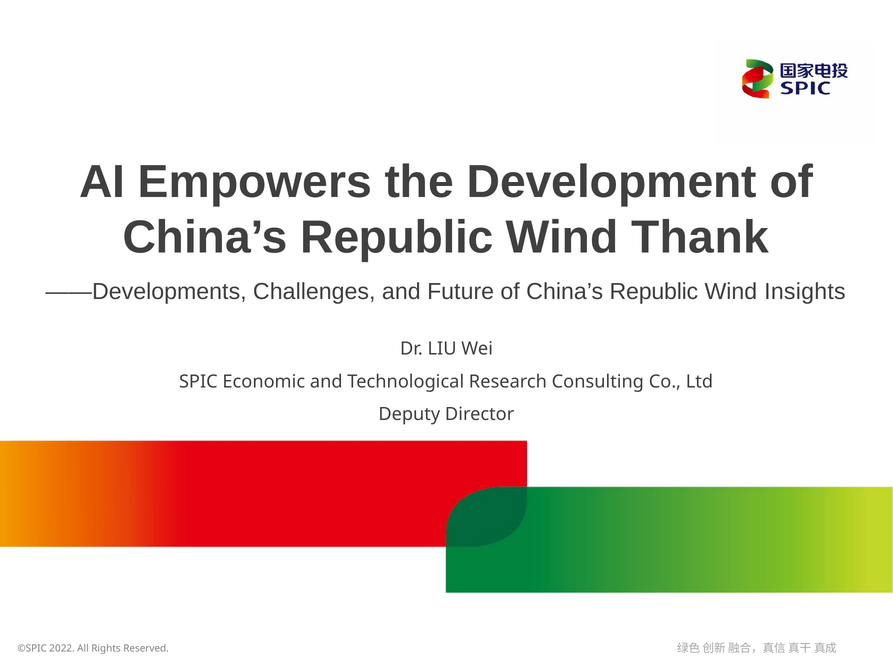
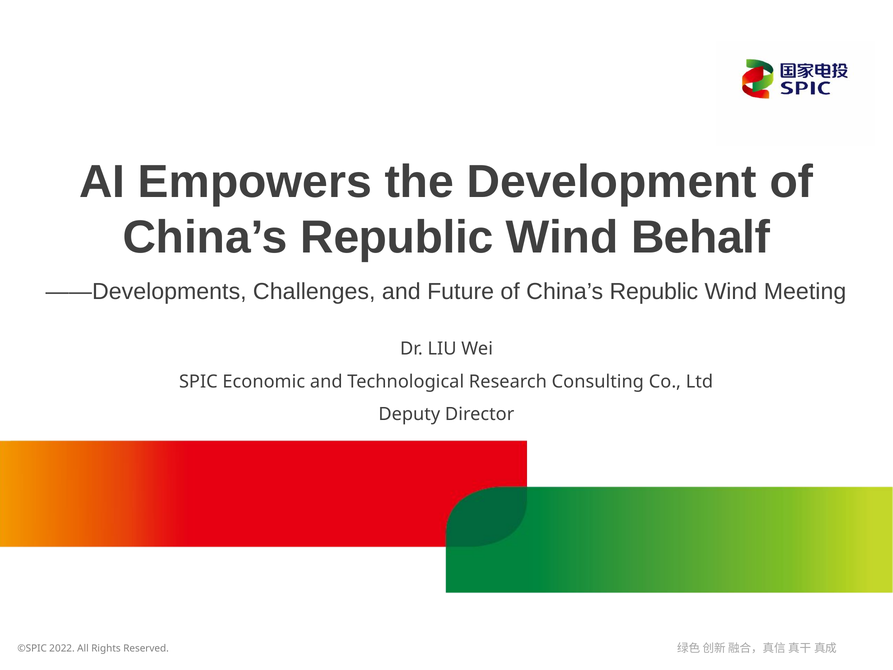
Thank: Thank -> Behalf (701, 237)
Insights: Insights -> Meeting (805, 291)
